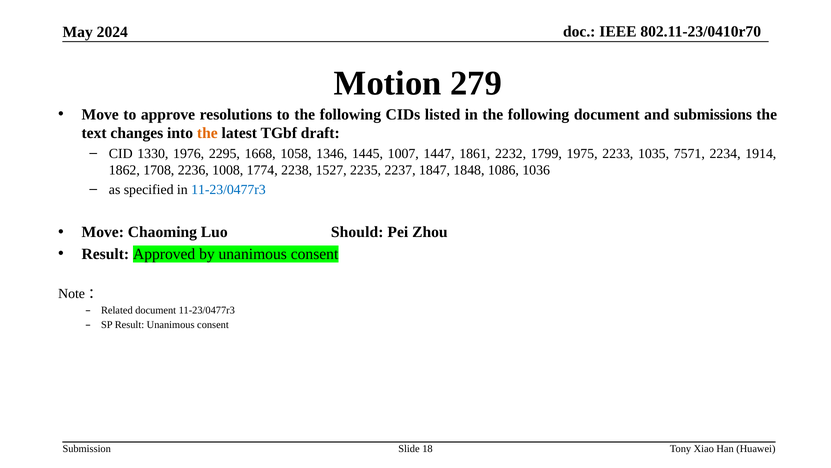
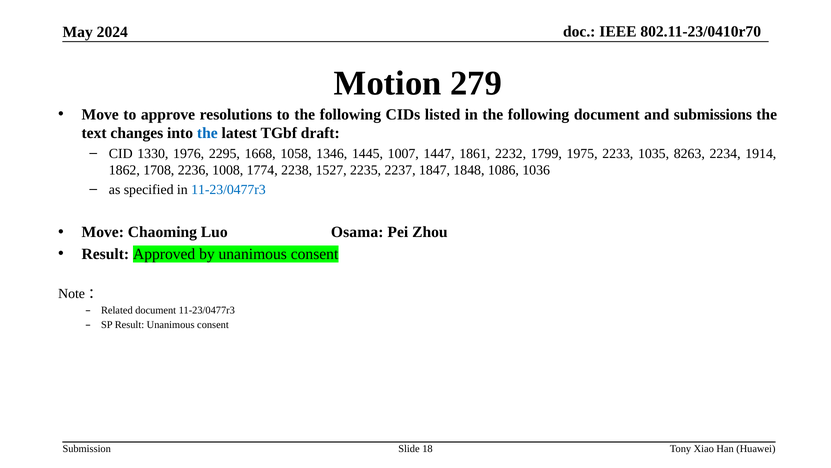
the colour: orange -> blue (207, 133)
7571: 7571 -> 8263 (689, 153)
Should: Should -> Osama (357, 232)
